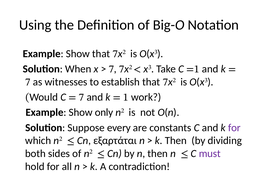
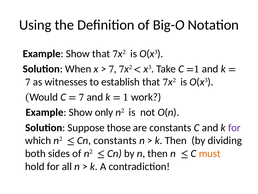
every: every -> those (119, 127)
Cn εξαρτάται: εξαρτάται -> constants (115, 140)
must colour: purple -> orange (210, 153)
